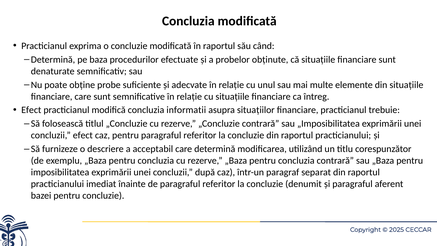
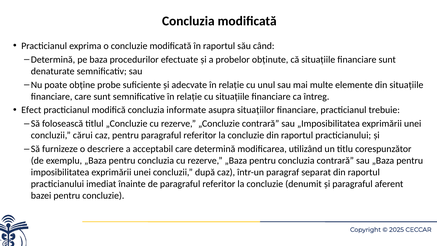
informatii: informatii -> informate (186, 110)
concluzii efect: efect -> cărui (83, 135)
